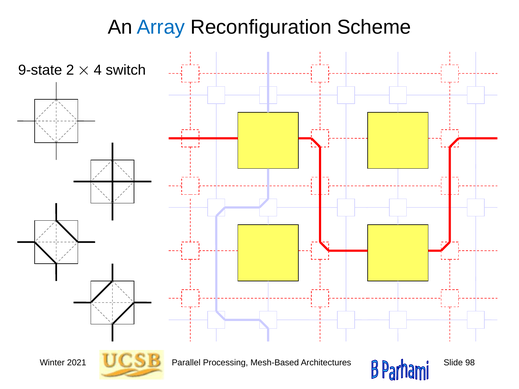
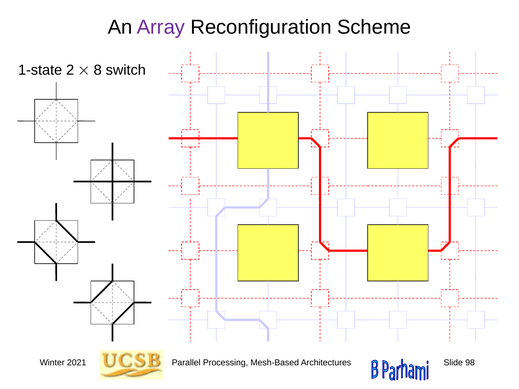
Array colour: blue -> purple (161, 27)
9-state: 9-state -> 1-state (40, 70)
4: 4 -> 8 (98, 70)
